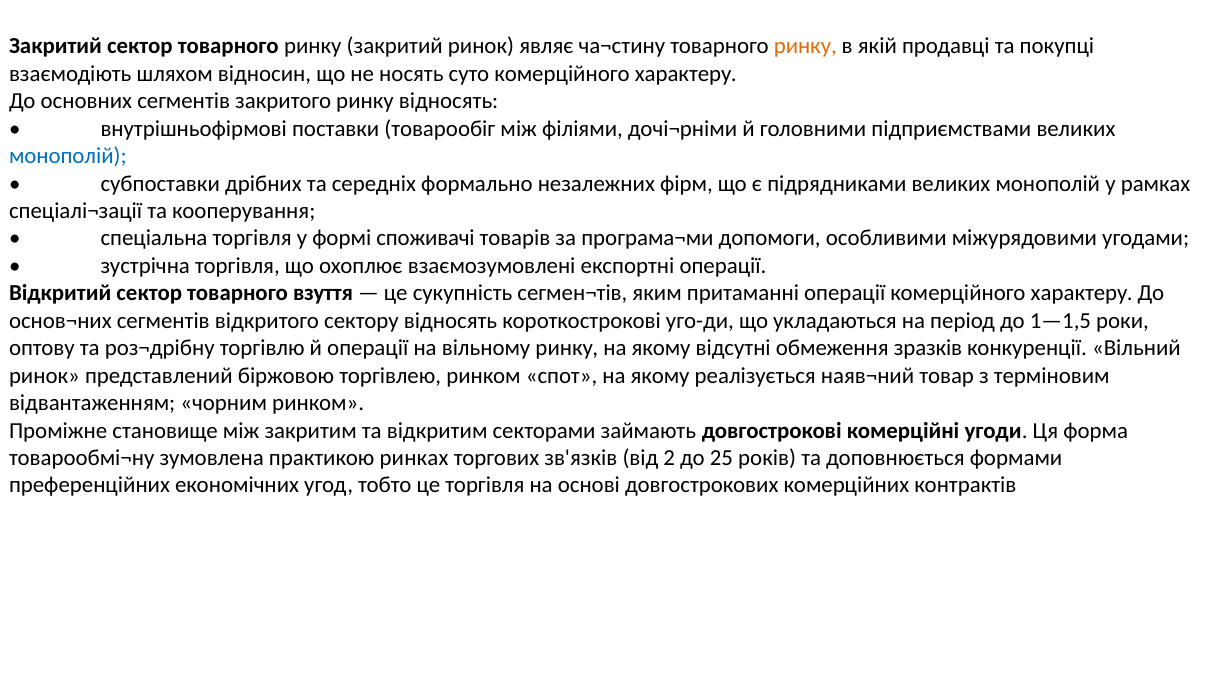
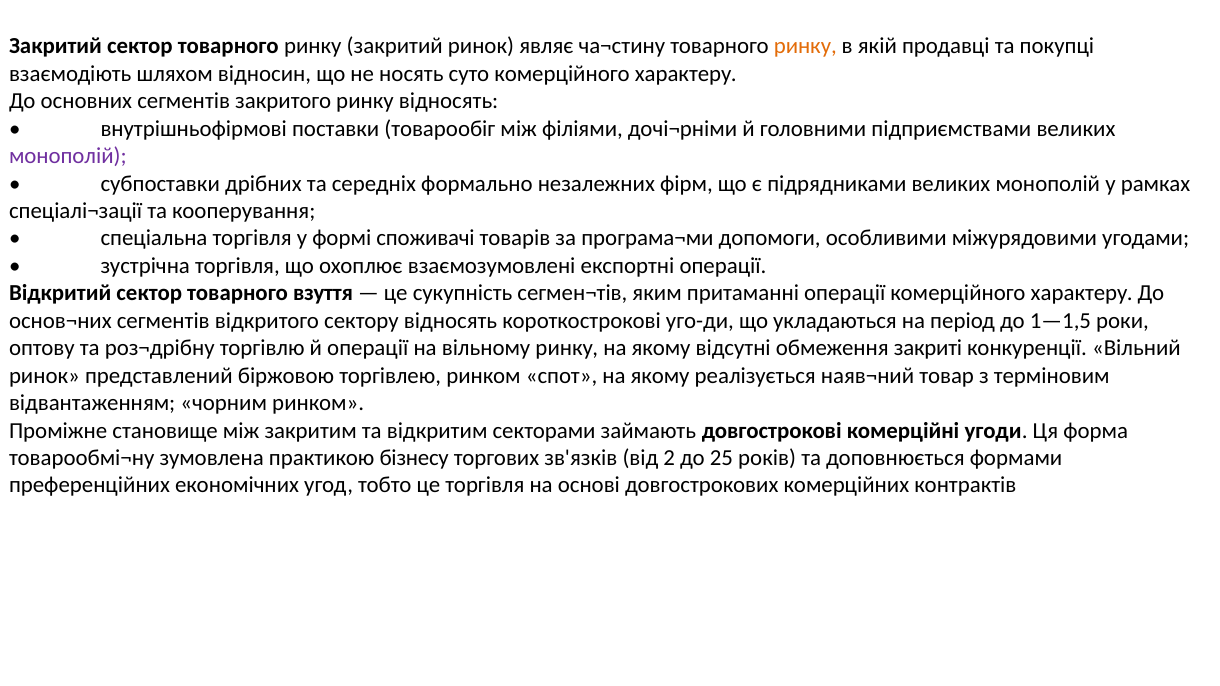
монополій colour: blue -> purple (68, 156)
зразків: зразків -> закриті (928, 348)
ринках: ринках -> бізнесу (414, 458)
